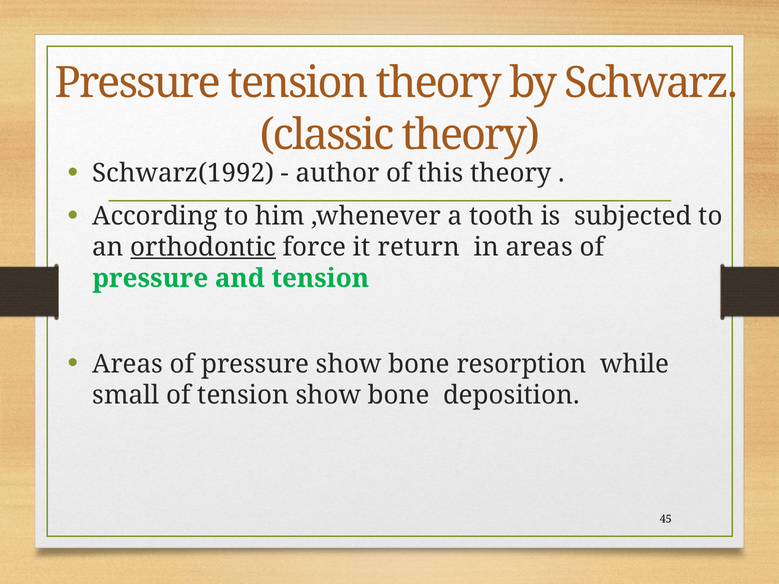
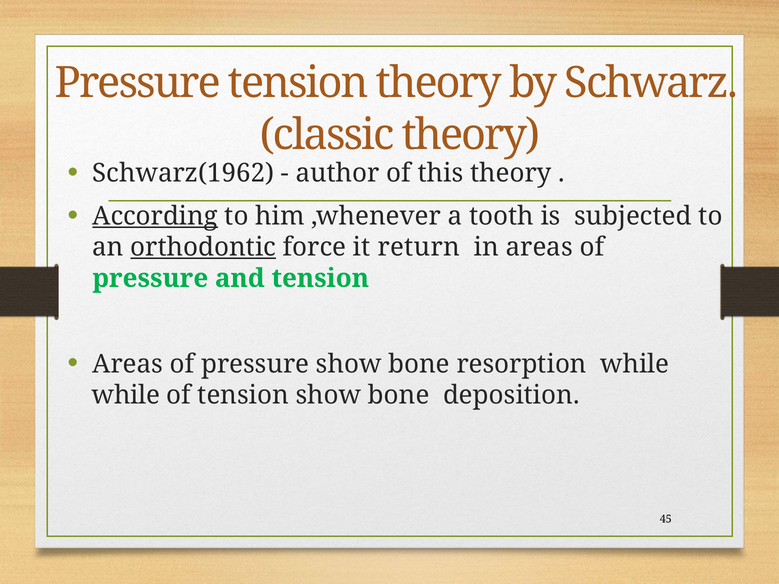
Schwarz(1992: Schwarz(1992 -> Schwarz(1962 (183, 173)
According underline: none -> present (155, 216)
small: small -> while (126, 395)
